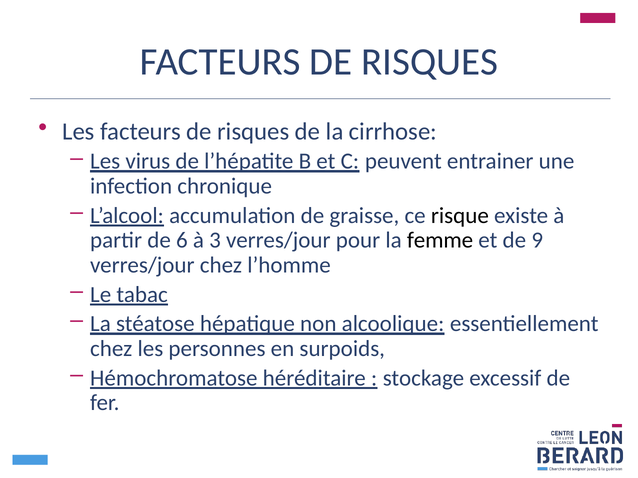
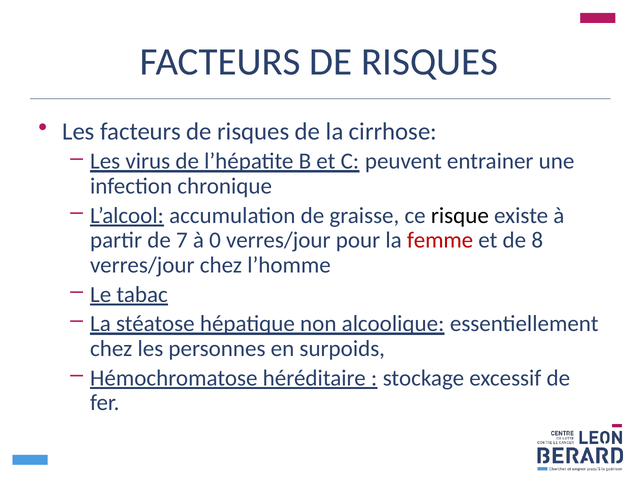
6: 6 -> 7 (182, 241)
3: 3 -> 0 (215, 241)
femme colour: black -> red (440, 241)
9: 9 -> 8 (537, 241)
